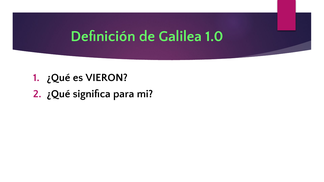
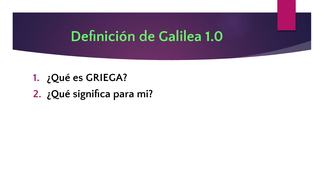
VIERON: VIERON -> GRIEGA (107, 78)
